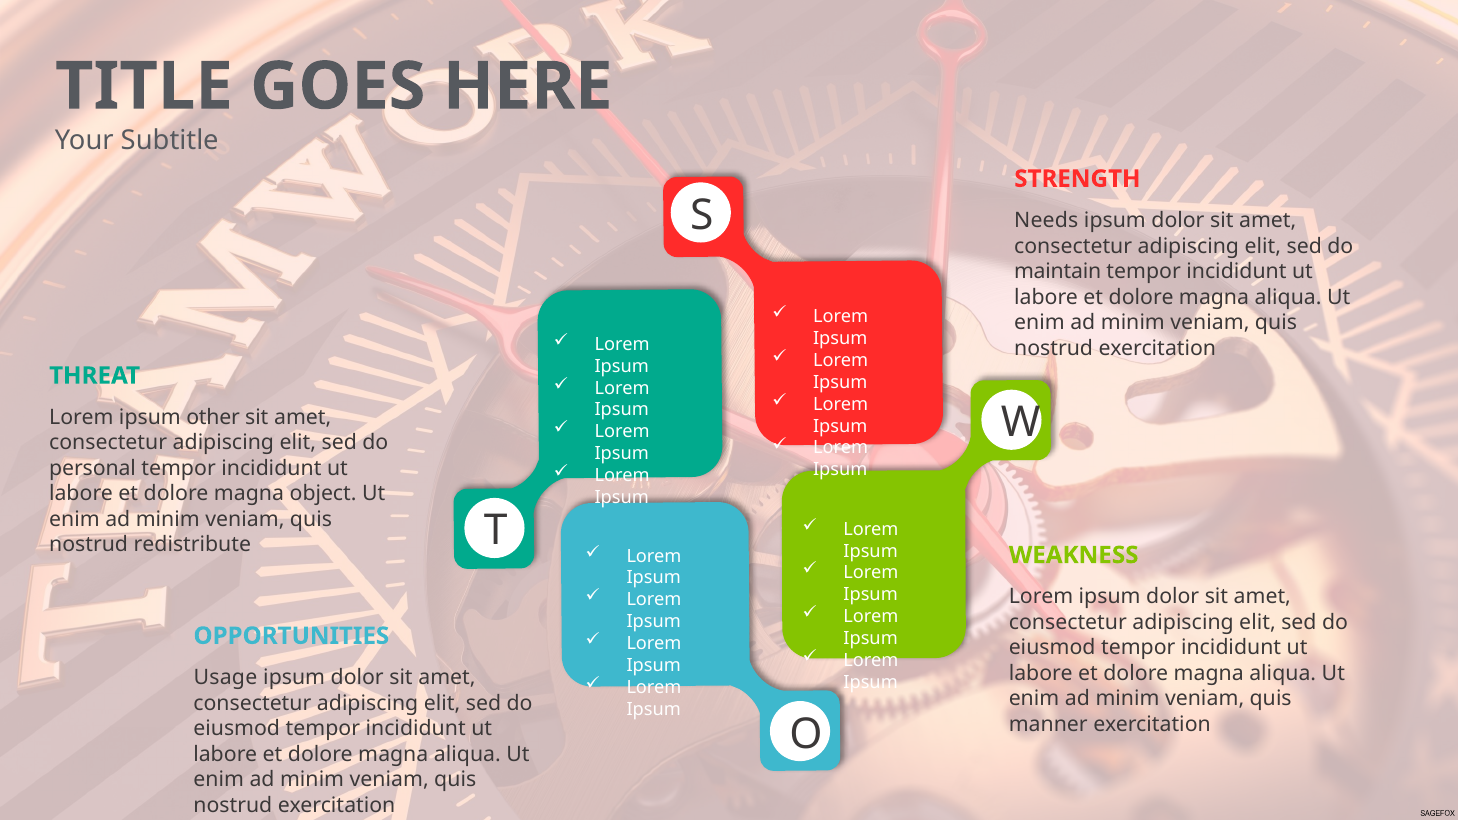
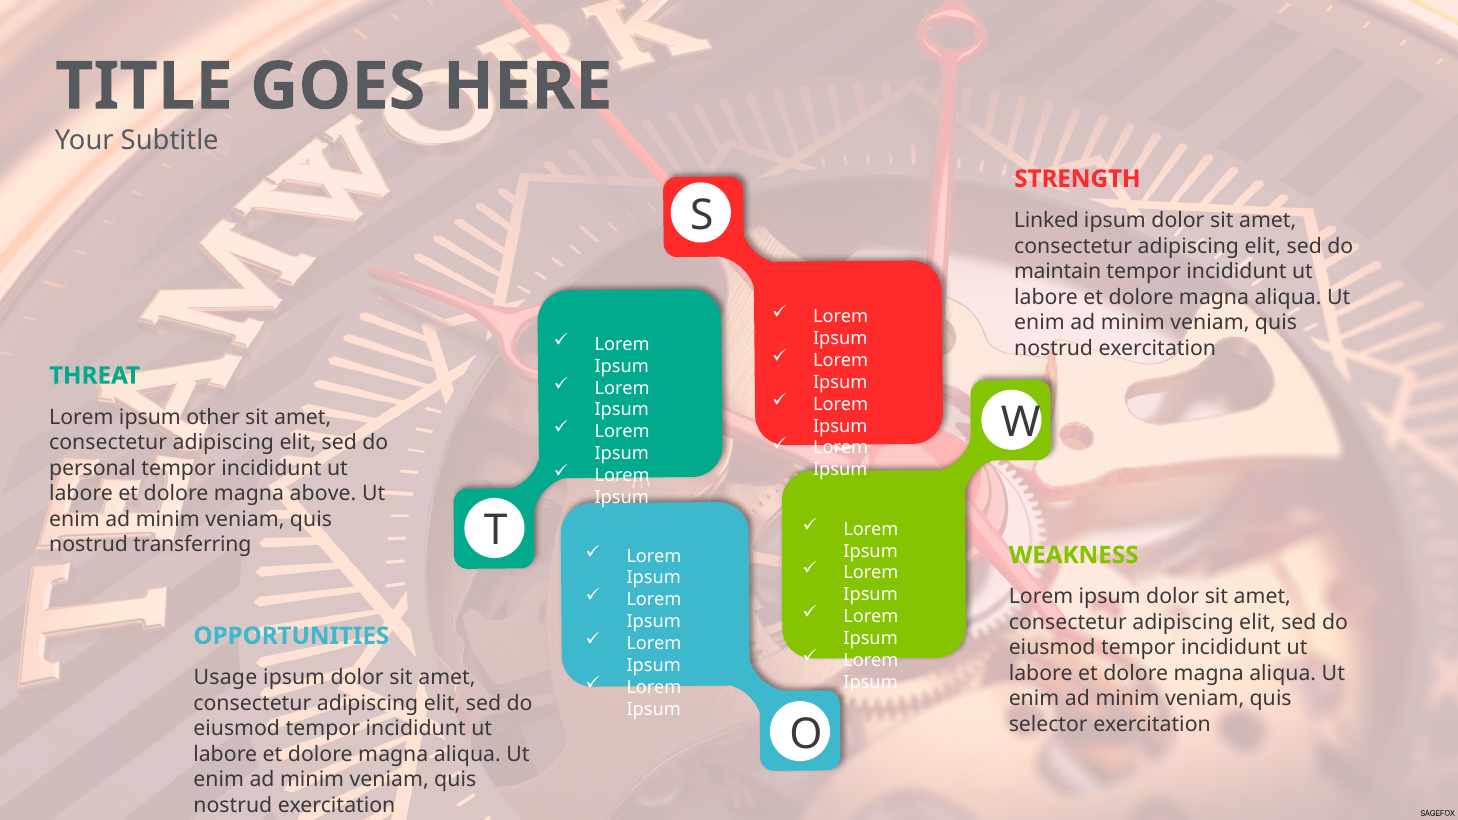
Needs: Needs -> Linked (1046, 221)
object: object -> above (323, 494)
redistribute: redistribute -> transferring (192, 545)
manner: manner -> selector (1048, 725)
